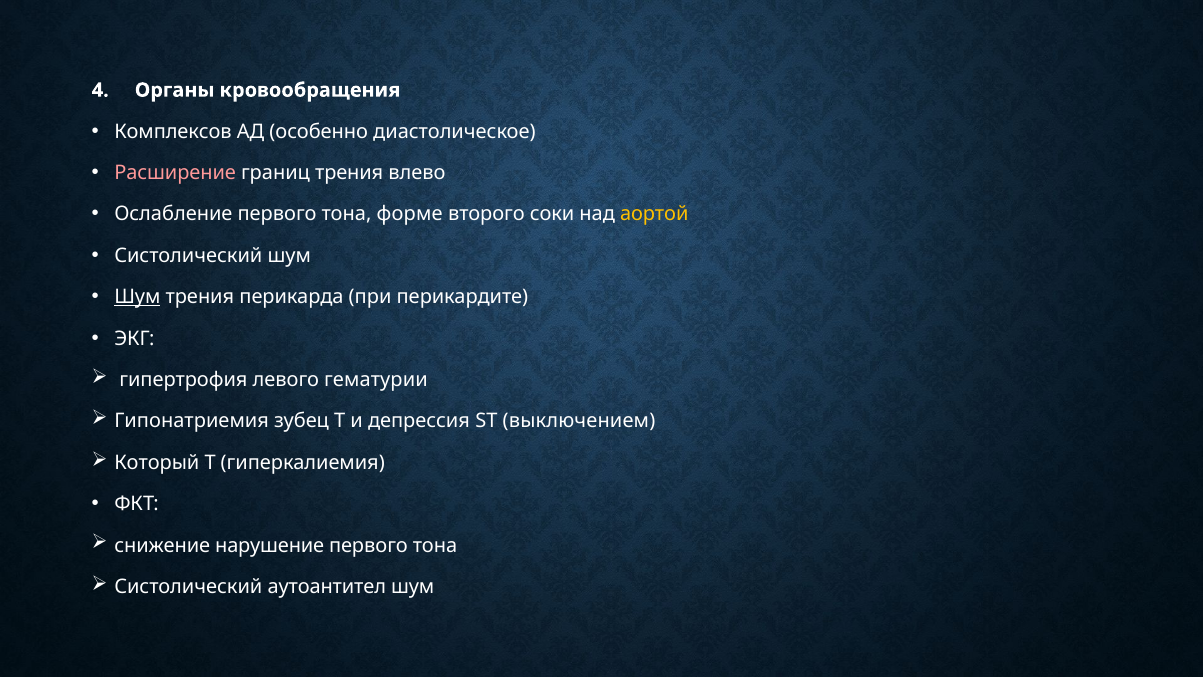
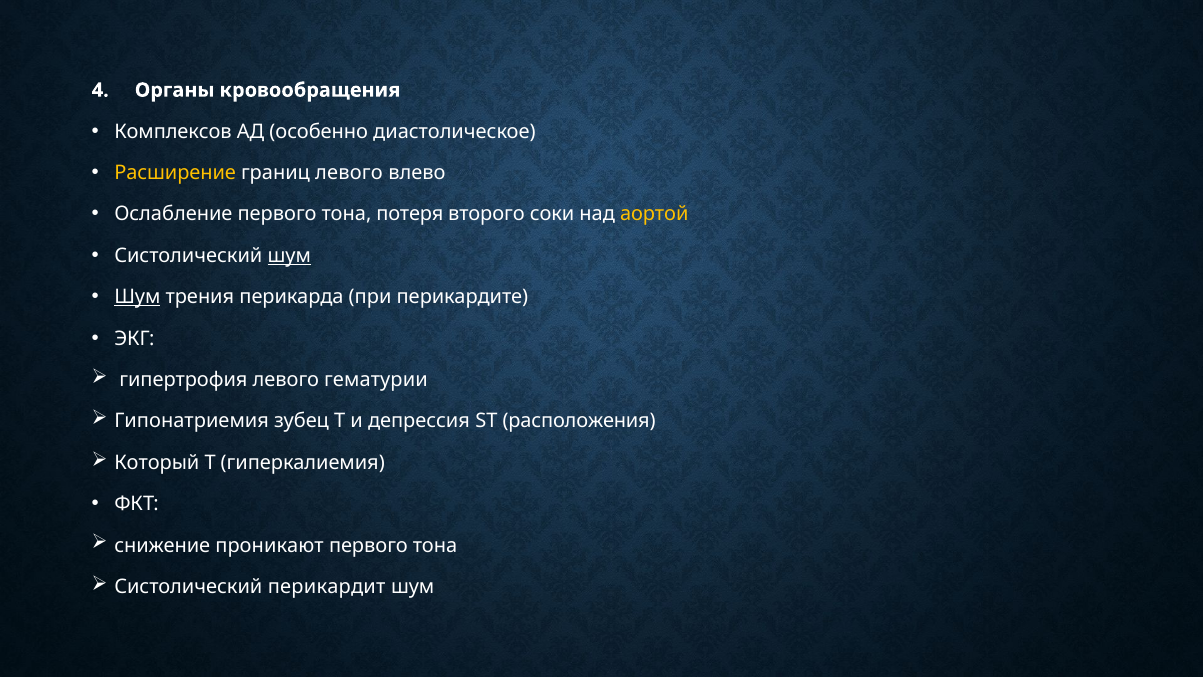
Расширение colour: pink -> yellow (175, 173)
границ трения: трения -> левого (349, 173)
форме: форме -> потеря (410, 214)
шум underline: none -> present (289, 256)
выключением: выключением -> расположения (579, 421)
нарушение: нарушение -> проникают (270, 545)
аутоантител: аутоантител -> перикардит (327, 587)
